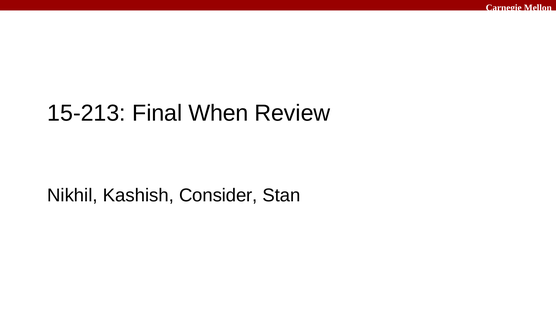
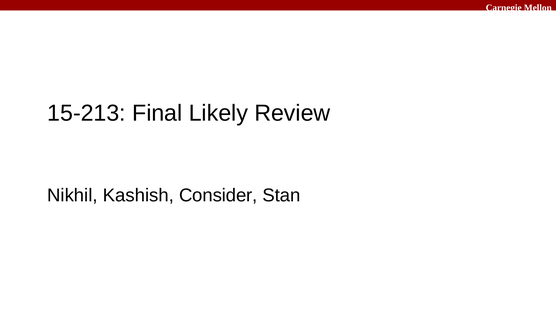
When: When -> Likely (218, 113)
